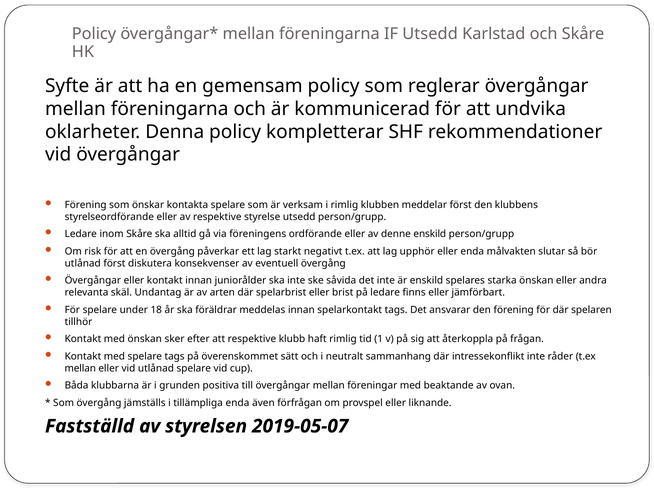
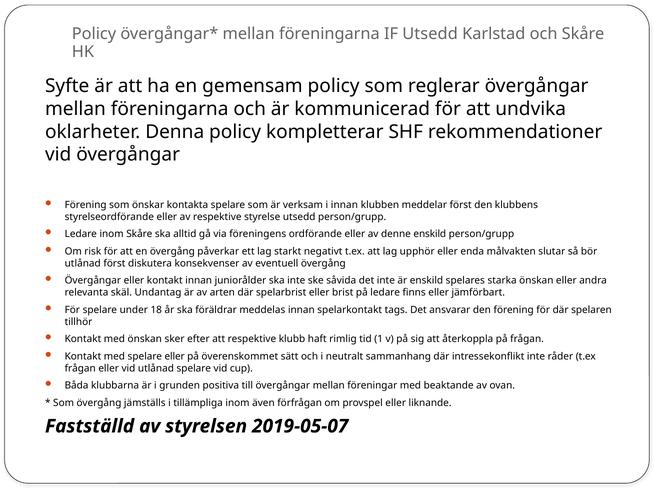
i rimlig: rimlig -> innan (344, 205)
spelare tags: tags -> eller (175, 357)
mellan: mellan -> frågan (80, 369)
tillämpliga enda: enda -> inom (238, 403)
